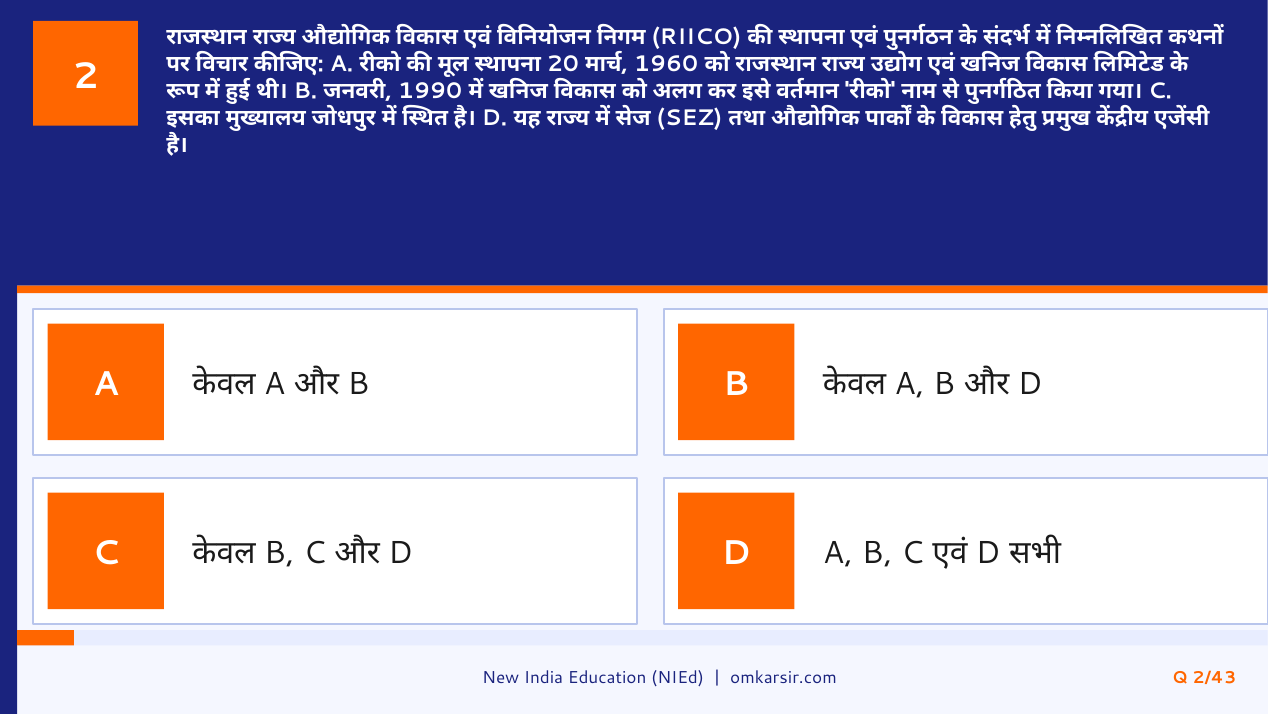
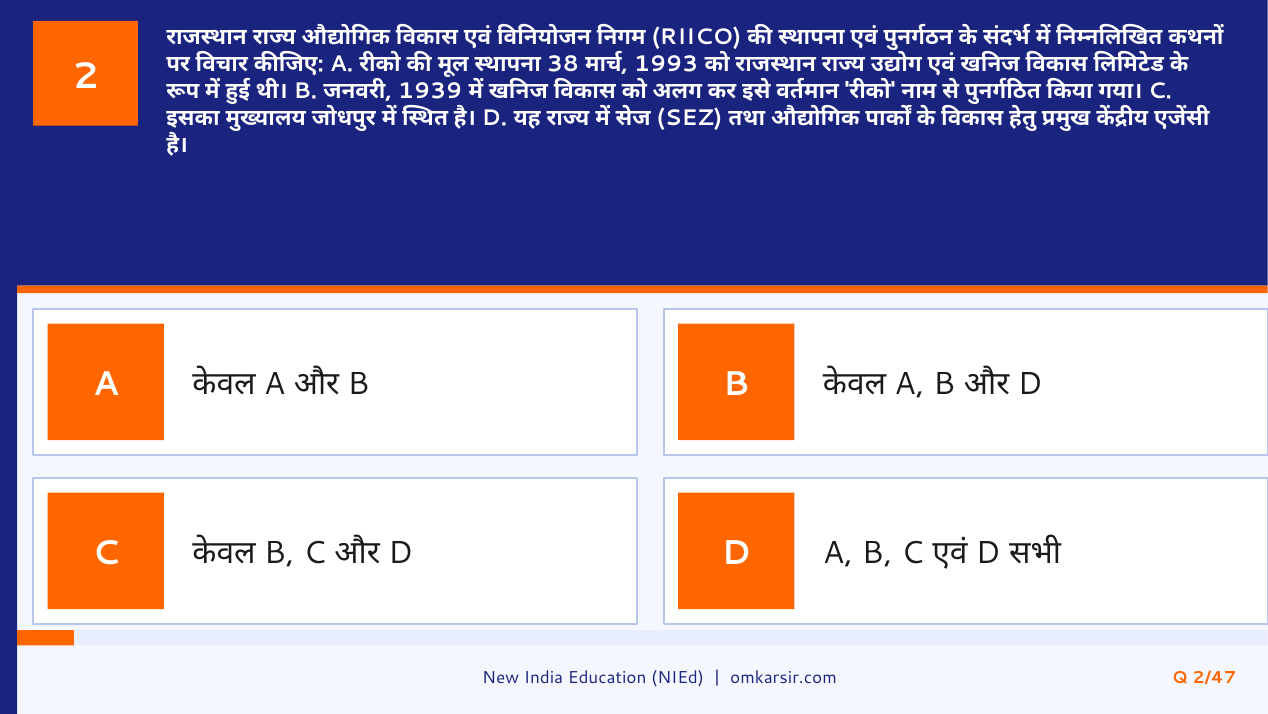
20: 20 -> 38 (563, 64)
1960: 1960 -> 1993 (666, 64)
1990: 1990 -> 1939 (430, 91)
2/43: 2/43 -> 2/47 (1214, 677)
